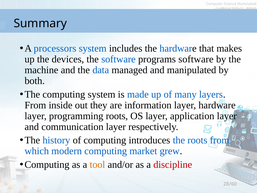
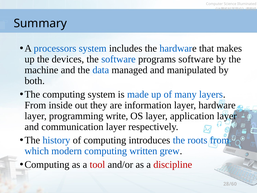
programming roots: roots -> write (117, 116)
market: market -> written (143, 151)
tool colour: orange -> red (97, 164)
